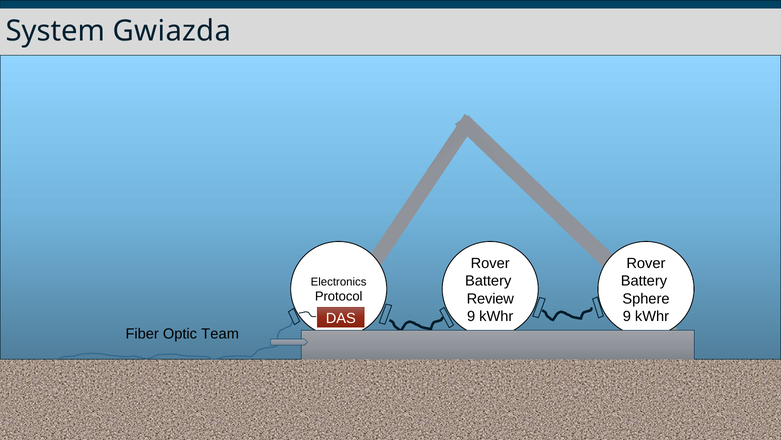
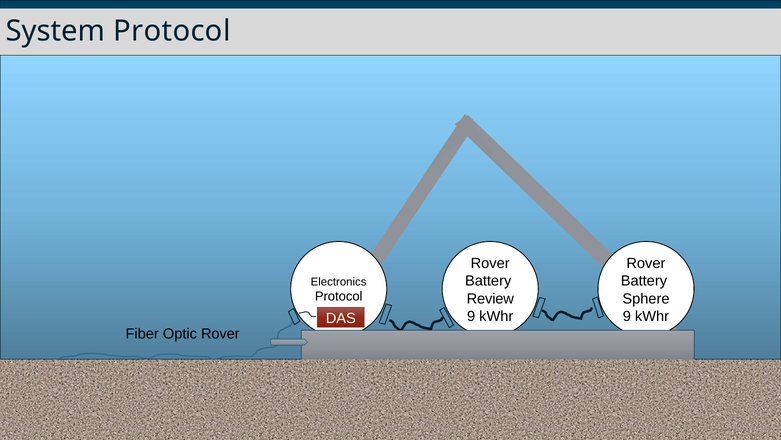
System Gwiazda: Gwiazda -> Protocol (172, 31)
Optic Team: Team -> Rover (220, 334)
